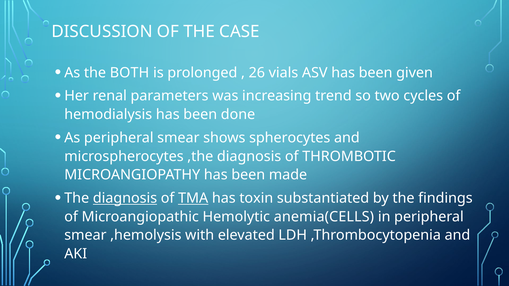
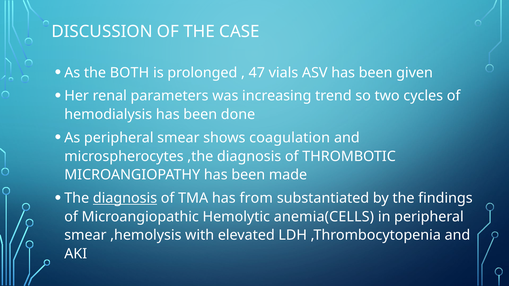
26: 26 -> 47 (257, 73)
spherocytes: spherocytes -> coagulation (290, 138)
TMA underline: present -> none (193, 198)
toxin: toxin -> from (256, 198)
